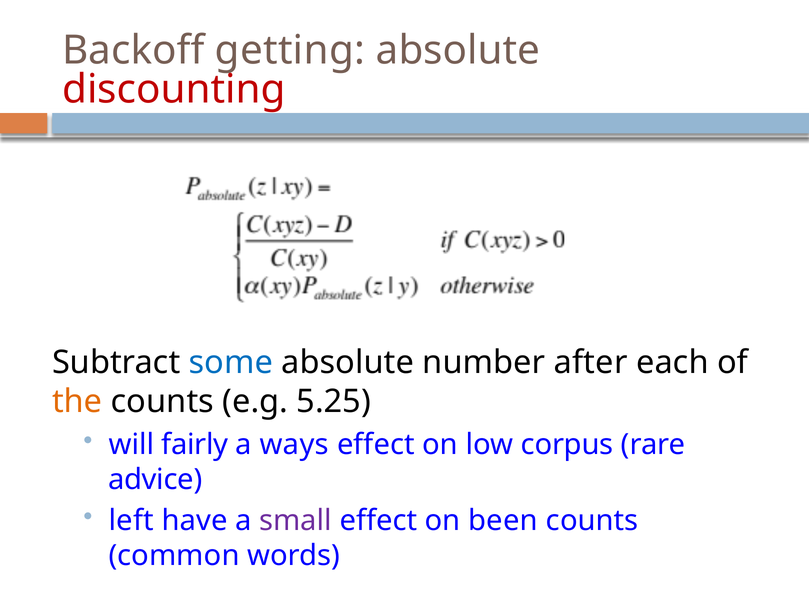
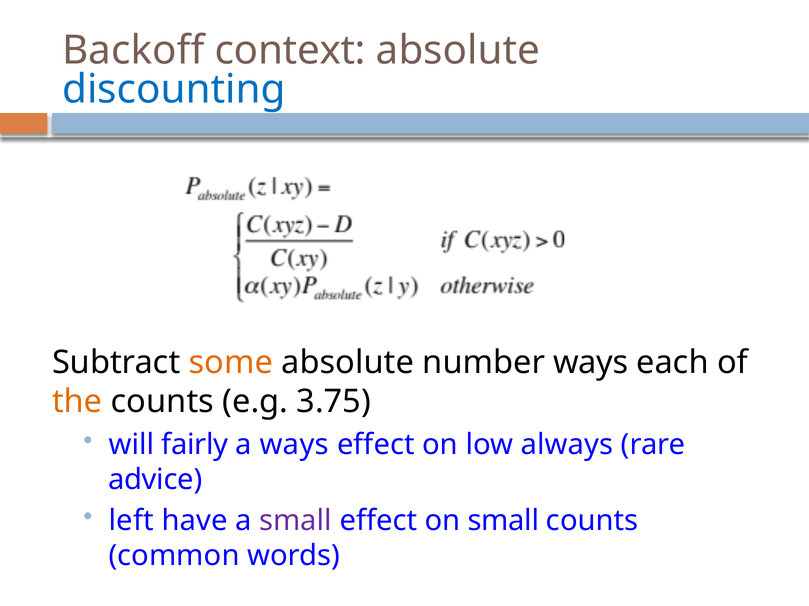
getting: getting -> context (290, 51)
discounting colour: red -> blue (174, 89)
some colour: blue -> orange (231, 363)
number after: after -> ways (591, 363)
5.25: 5.25 -> 3.75 (334, 402)
corpus: corpus -> always (567, 445)
on been: been -> small (503, 521)
